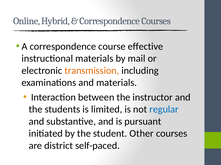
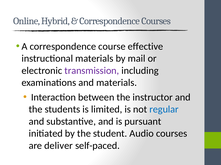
transmission colour: orange -> purple (92, 71)
Other: Other -> Audio (142, 134)
district: district -> deliver (59, 146)
